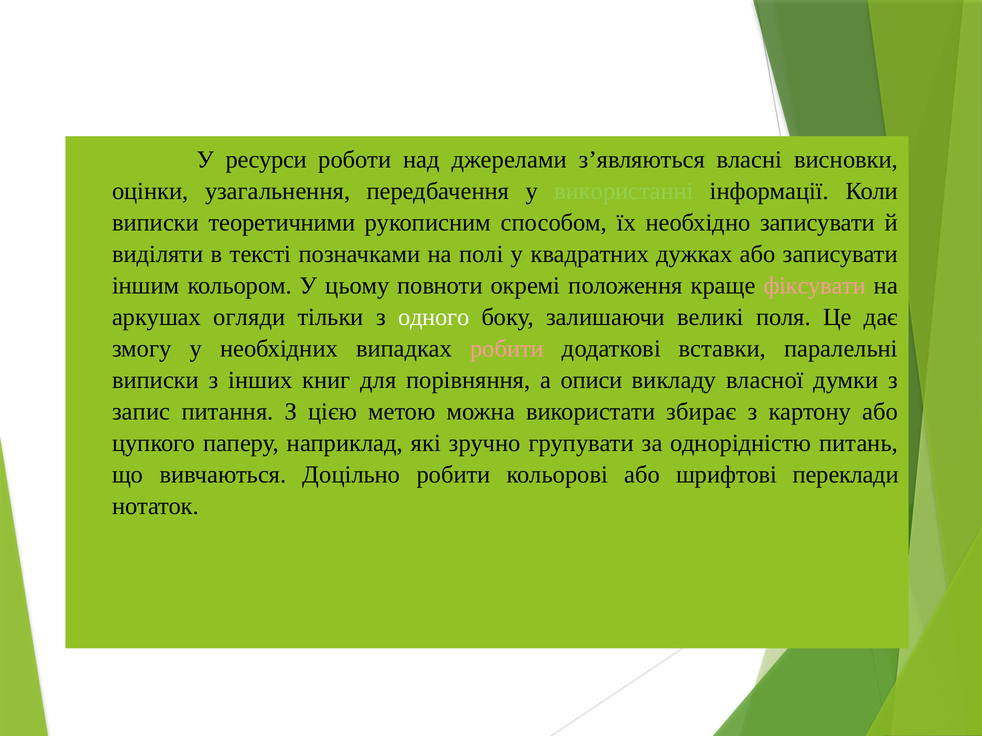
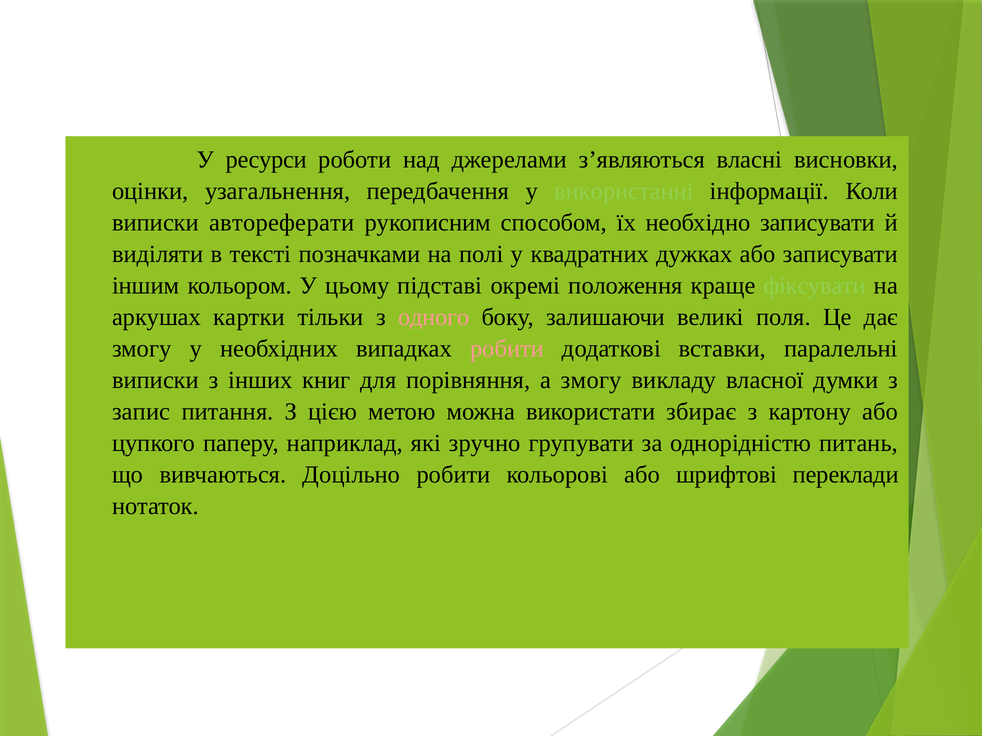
теоретичними: теоретичними -> автореферати (282, 223)
повноти: повноти -> підставі (440, 286)
фіксувати colour: pink -> light green (815, 286)
огляди: огляди -> картки (249, 317)
одного colour: white -> pink (434, 317)
а описи: описи -> змогу (591, 380)
